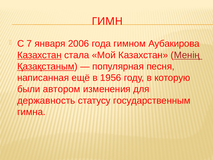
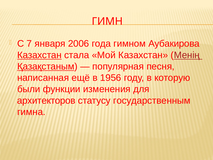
автором: автором -> функции (62, 89)
державность: державность -> архитекторов (46, 100)
